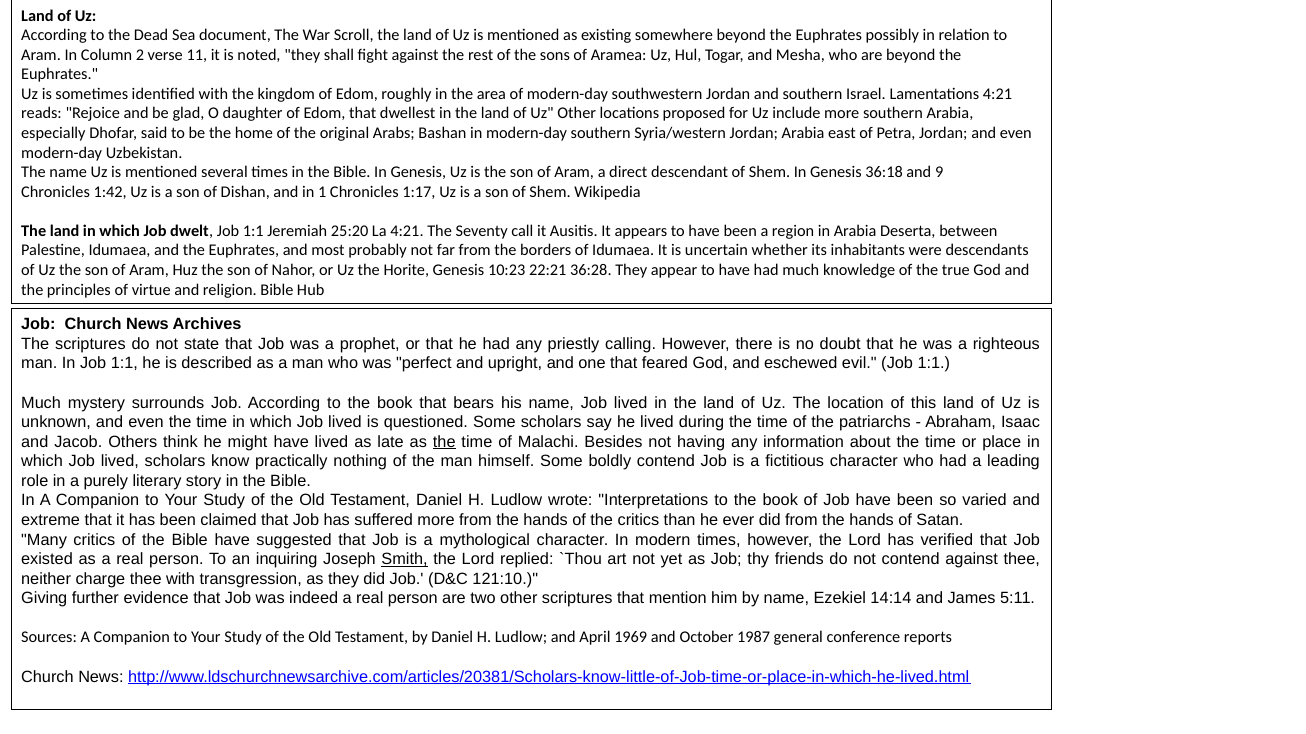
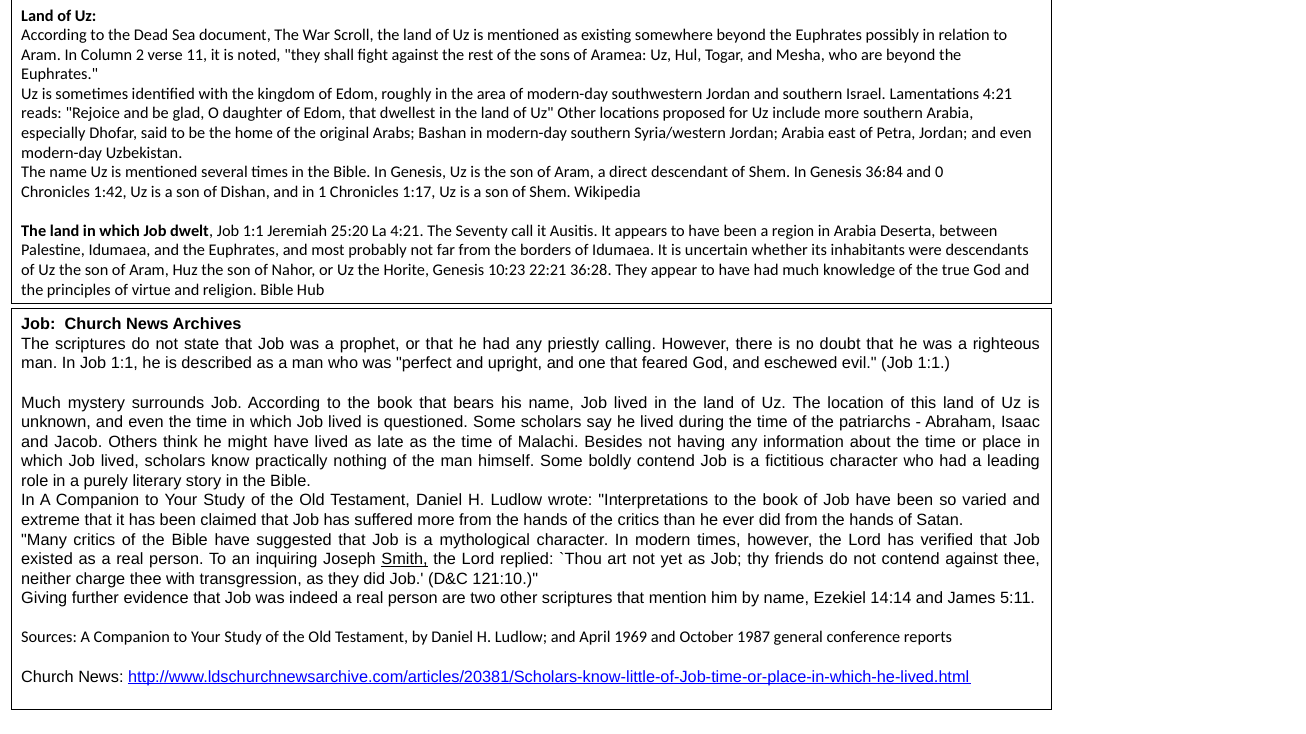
36:18: 36:18 -> 36:84 (884, 172)
9: 9 -> 0 (939, 172)
the underline: present -> none (444, 442)
